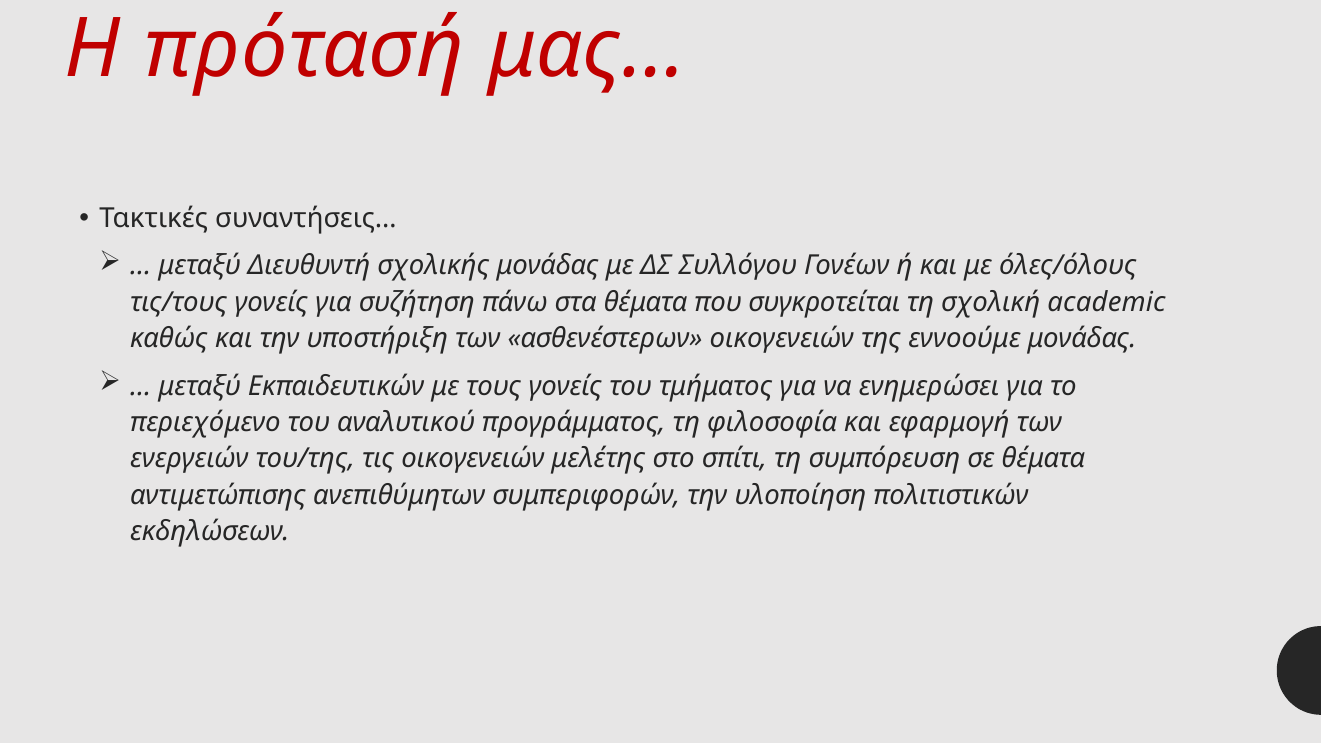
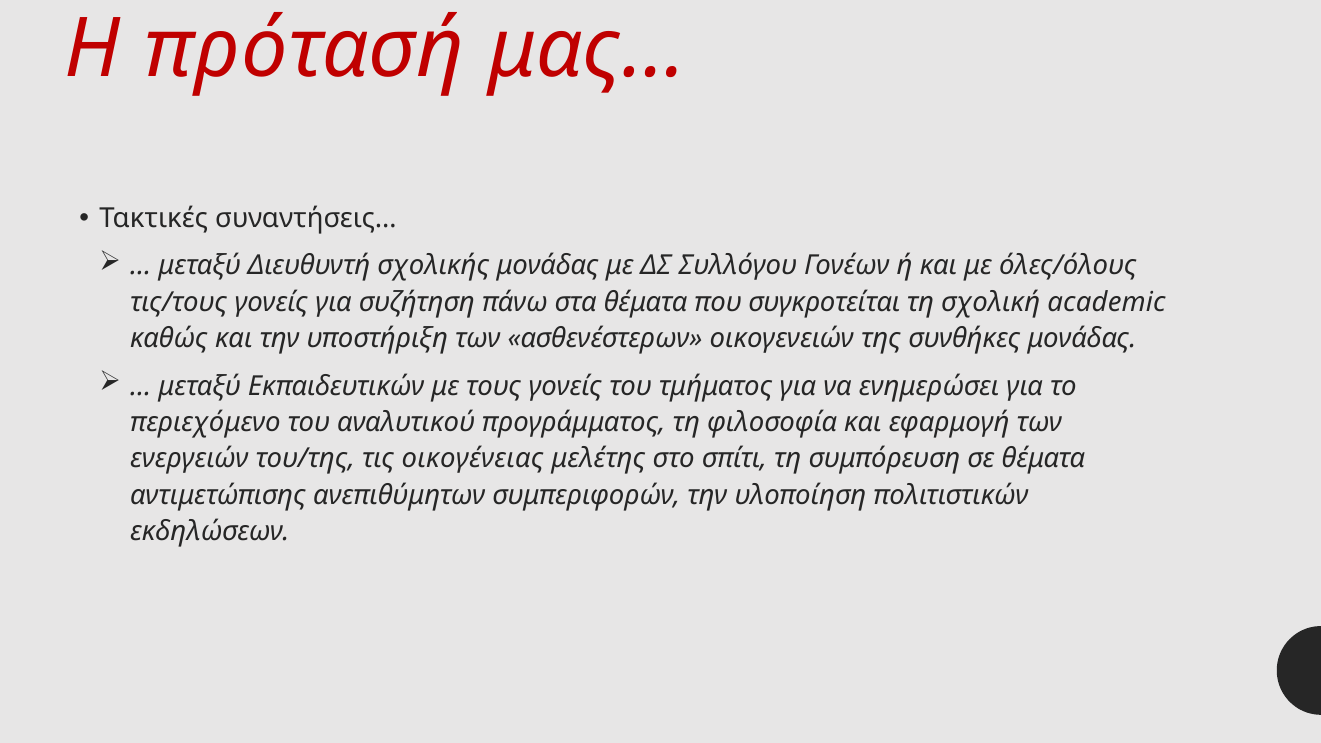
εννοούμε: εννοούμε -> συνθήκες (964, 339)
τις οικογενειών: οικογενειών -> οικογένειας (473, 459)
